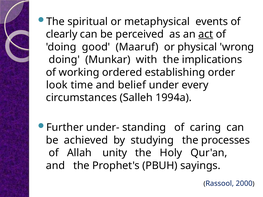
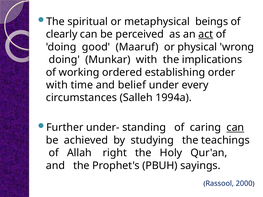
events: events -> beings (212, 22)
look: look -> with (57, 85)
can underline: none -> present (235, 128)
processes: processes -> teachings (225, 140)
unity: unity -> right (115, 153)
